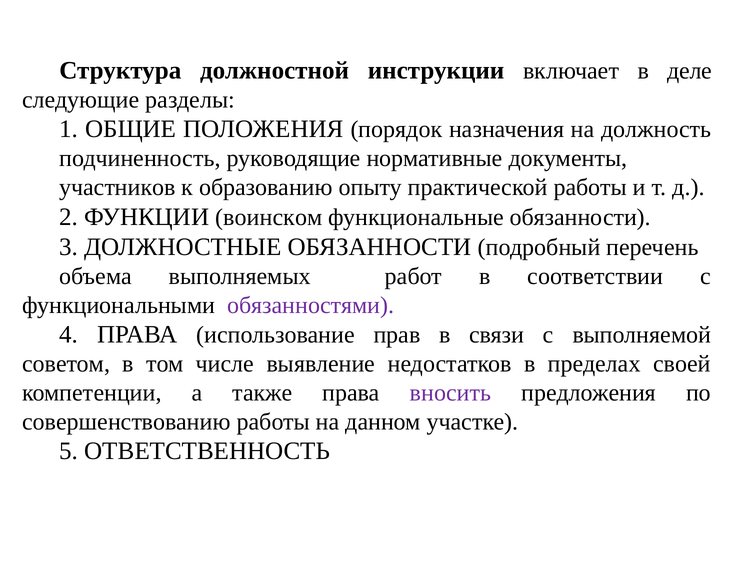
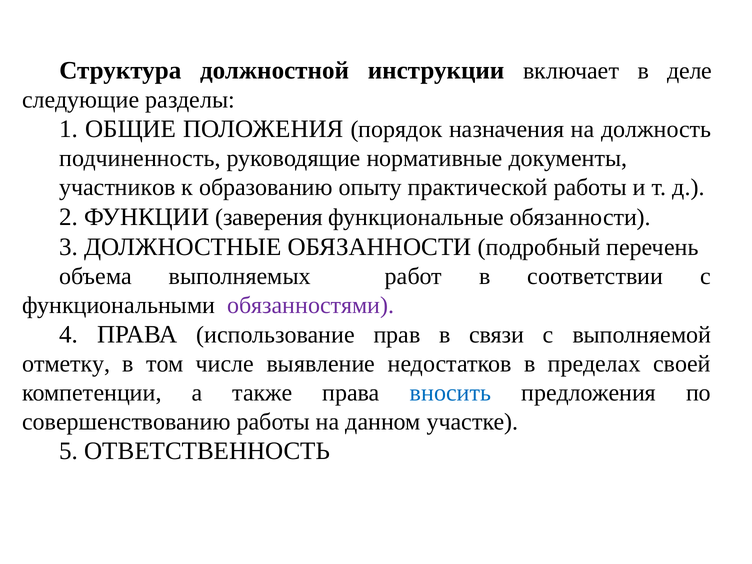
воинском: воинском -> заверения (269, 217)
советом: советом -> отметку (66, 364)
вносить colour: purple -> blue (451, 393)
